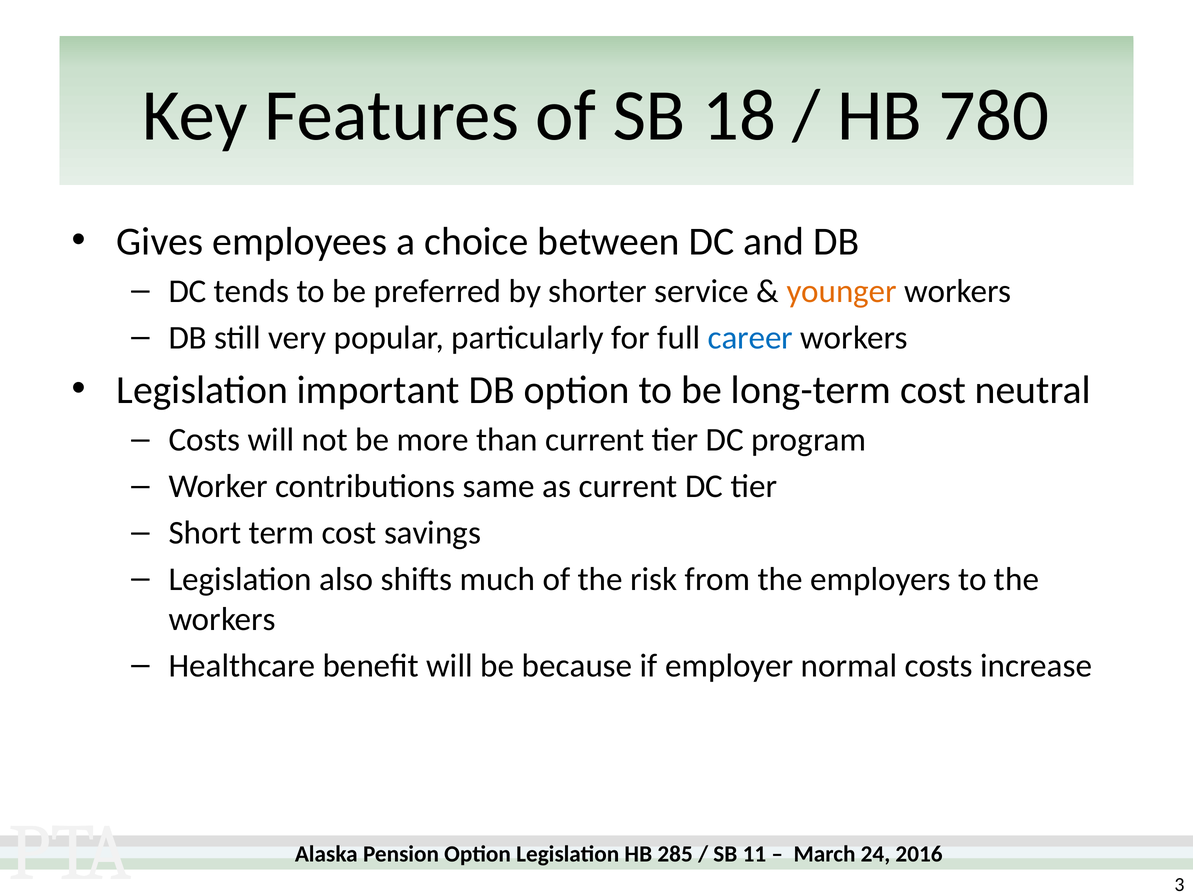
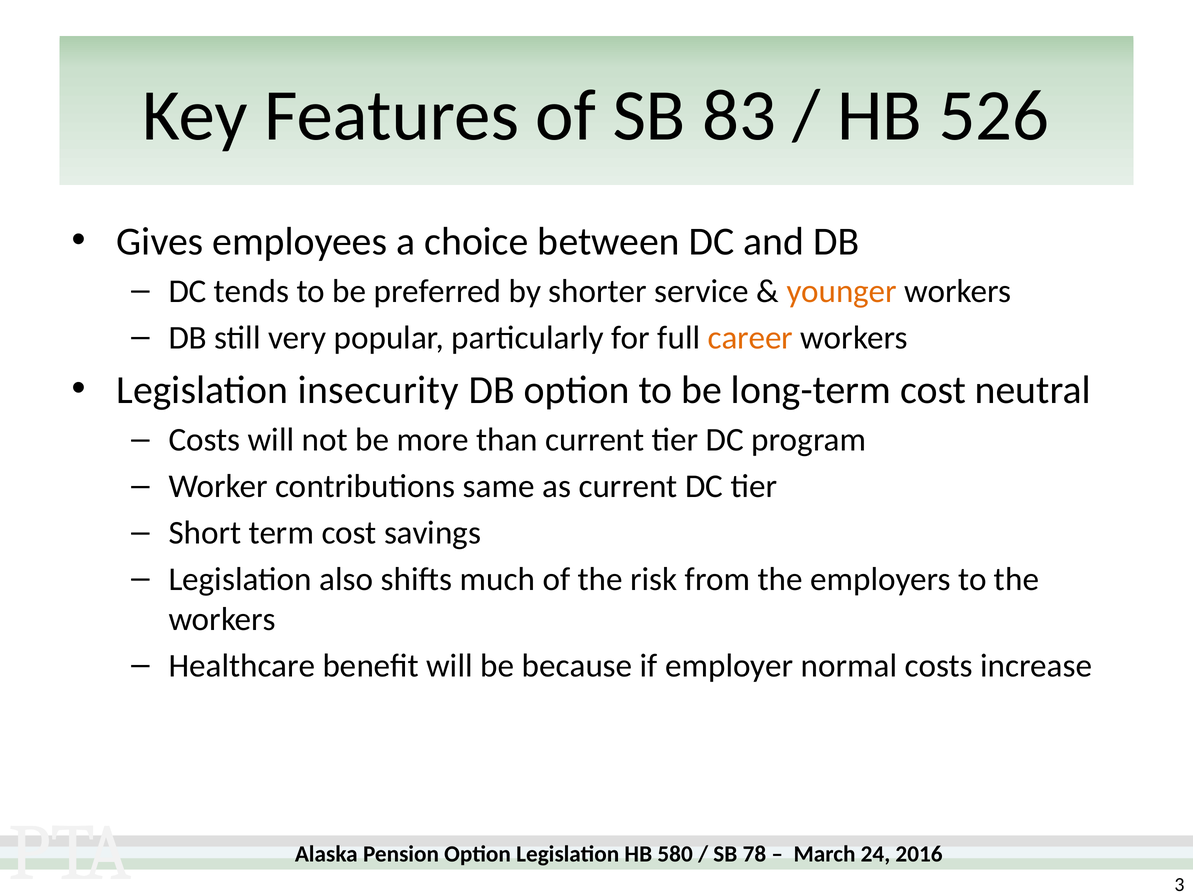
18: 18 -> 83 (739, 115)
780: 780 -> 526 (994, 115)
career colour: blue -> orange (750, 338)
important: important -> insecurity (378, 390)
285: 285 -> 580 (675, 854)
11: 11 -> 78 (754, 854)
